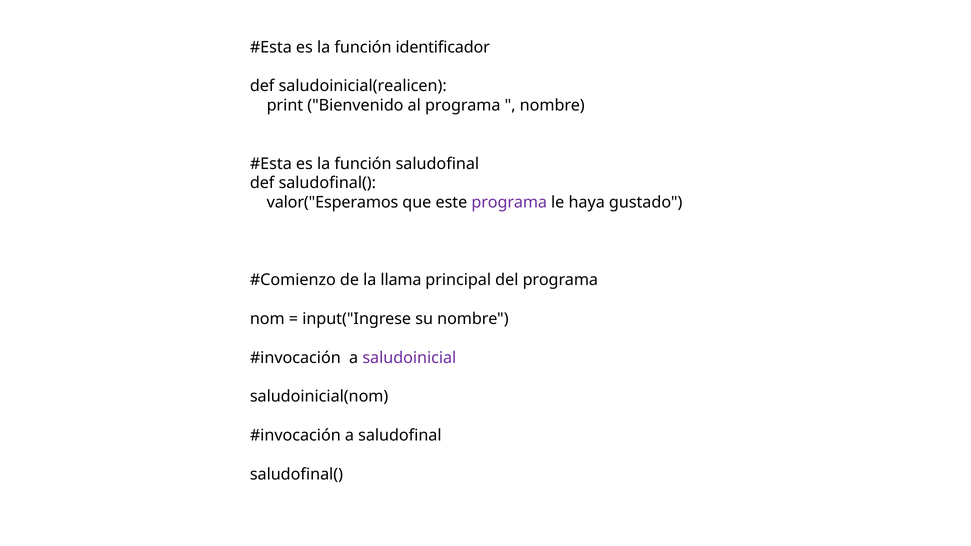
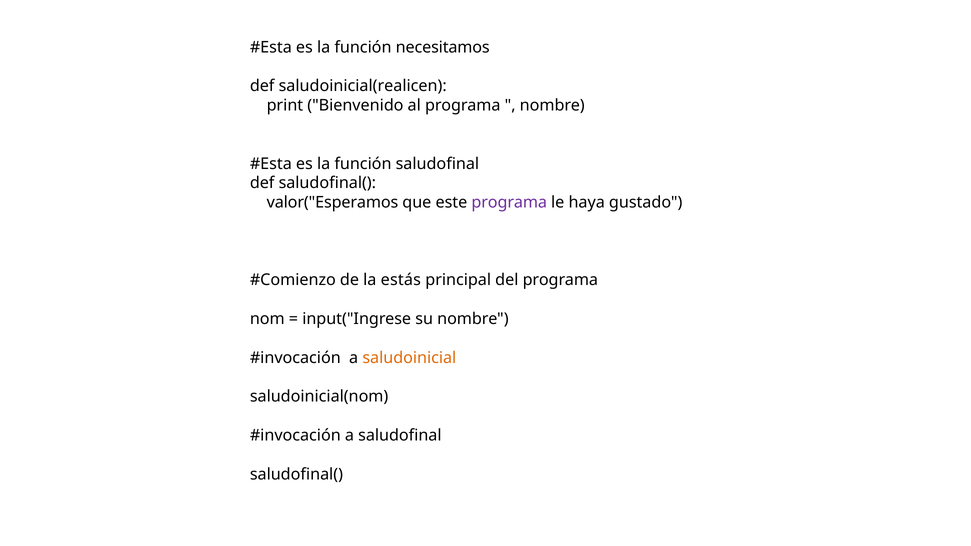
identificador: identificador -> necesitamos (443, 47)
llama: llama -> estás (401, 280)
saludoinicial colour: purple -> orange (409, 358)
